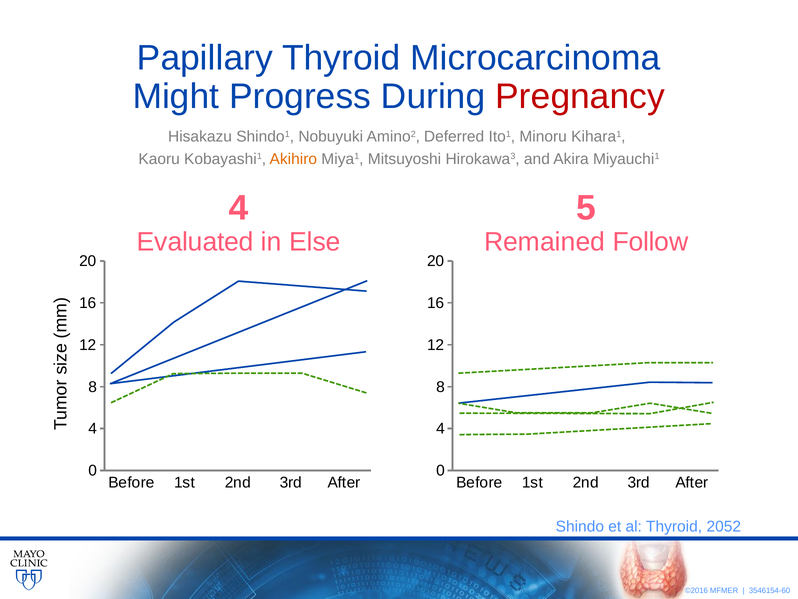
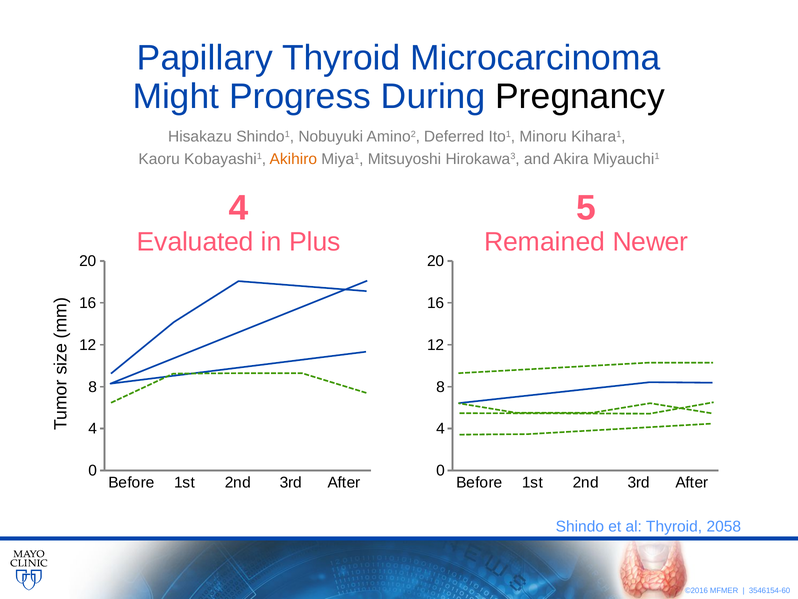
Pregnancy colour: red -> black (580, 96)
Else: Else -> Plus (315, 242)
Follow: Follow -> Newer (650, 242)
2052: 2052 -> 2058 (724, 526)
